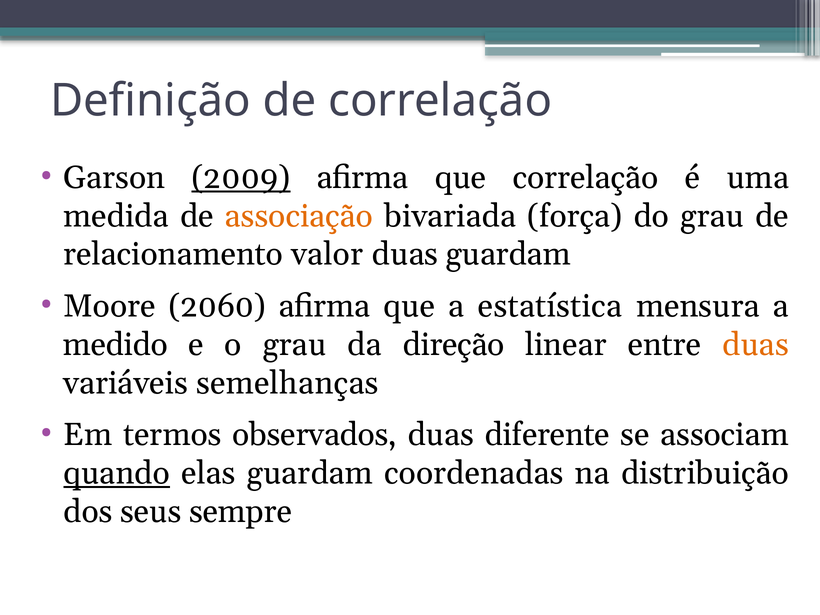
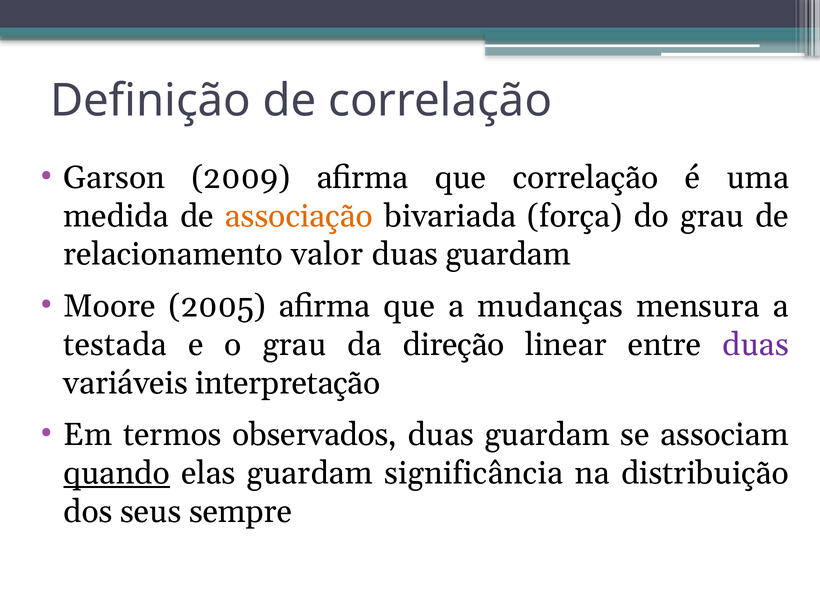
2009 underline: present -> none (241, 178)
2060: 2060 -> 2005 (217, 306)
estatística: estatística -> mudanças (550, 306)
medido: medido -> testada (115, 345)
duas colour: orange -> purple (756, 345)
semelhanças: semelhanças -> interpretação (288, 383)
diferente: diferente -> guardam (547, 435)
coordenadas: coordenadas -> significância (474, 473)
